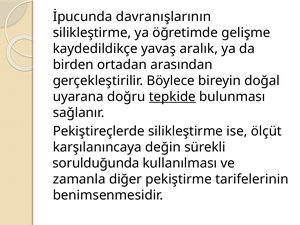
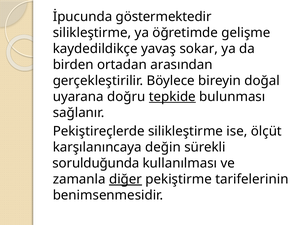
davranışlarının: davranışlarının -> göstermektedir (164, 17)
aralık: aralık -> sokar (199, 49)
diğer underline: none -> present (126, 179)
